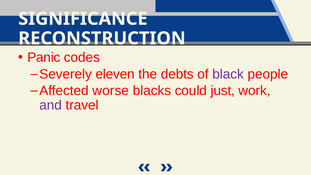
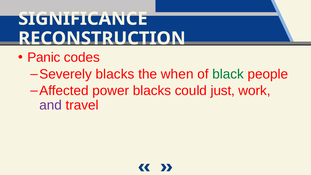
Severely eleven: eleven -> blacks (115, 74)
debts: debts -> when (177, 74)
black colour: purple -> green (228, 74)
worse: worse -> power (111, 91)
